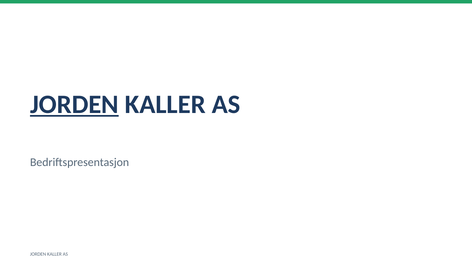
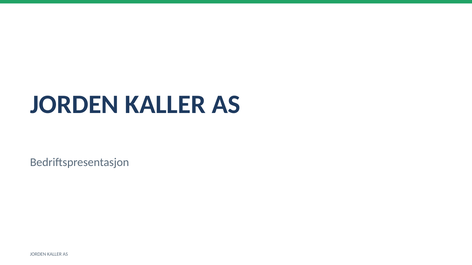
JORDEN underline: present -> none (74, 105)
